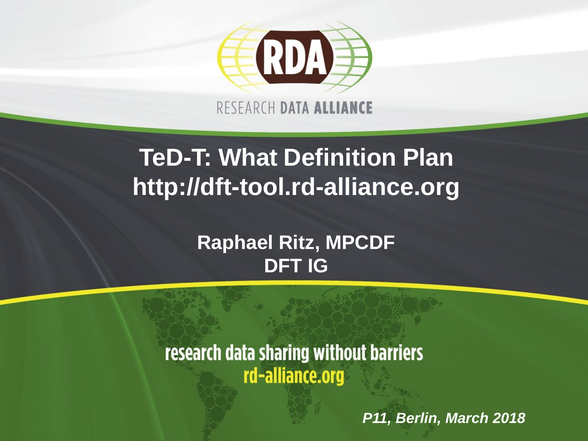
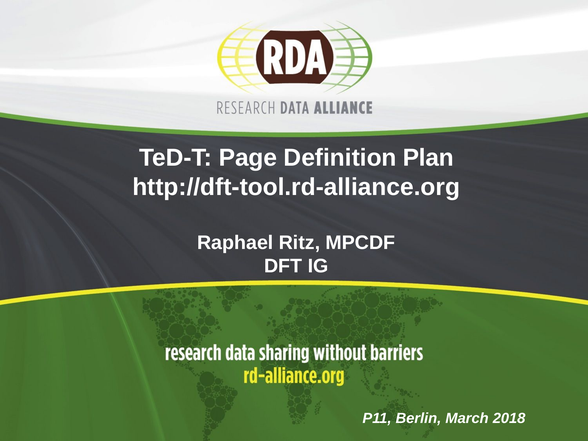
What: What -> Page (248, 158)
